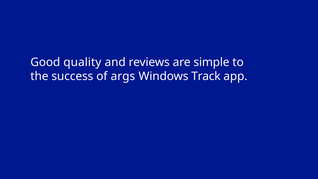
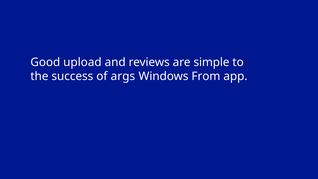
quality: quality -> upload (82, 62)
Track: Track -> From (206, 76)
